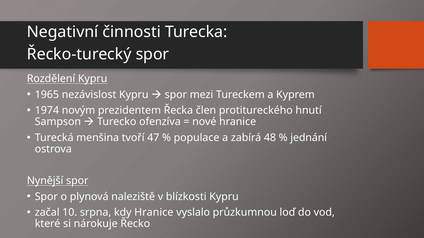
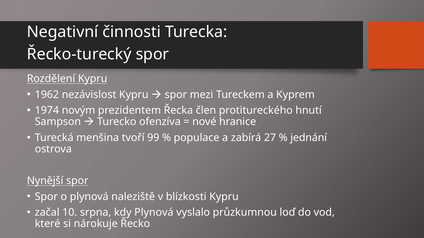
1965: 1965 -> 1962 (47, 95)
47: 47 -> 99 (153, 138)
48: 48 -> 27 (270, 138)
kdy Hranice: Hranice -> Plynová (154, 213)
